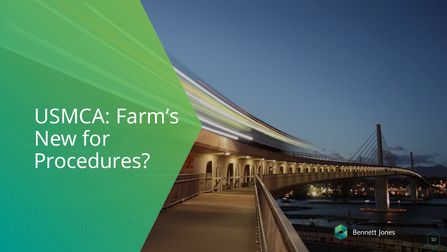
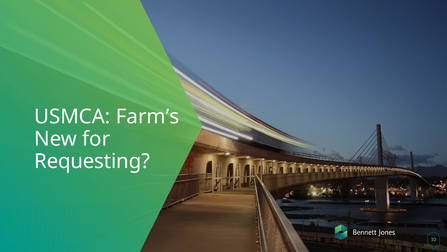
Procedures: Procedures -> Requesting (92, 161)
